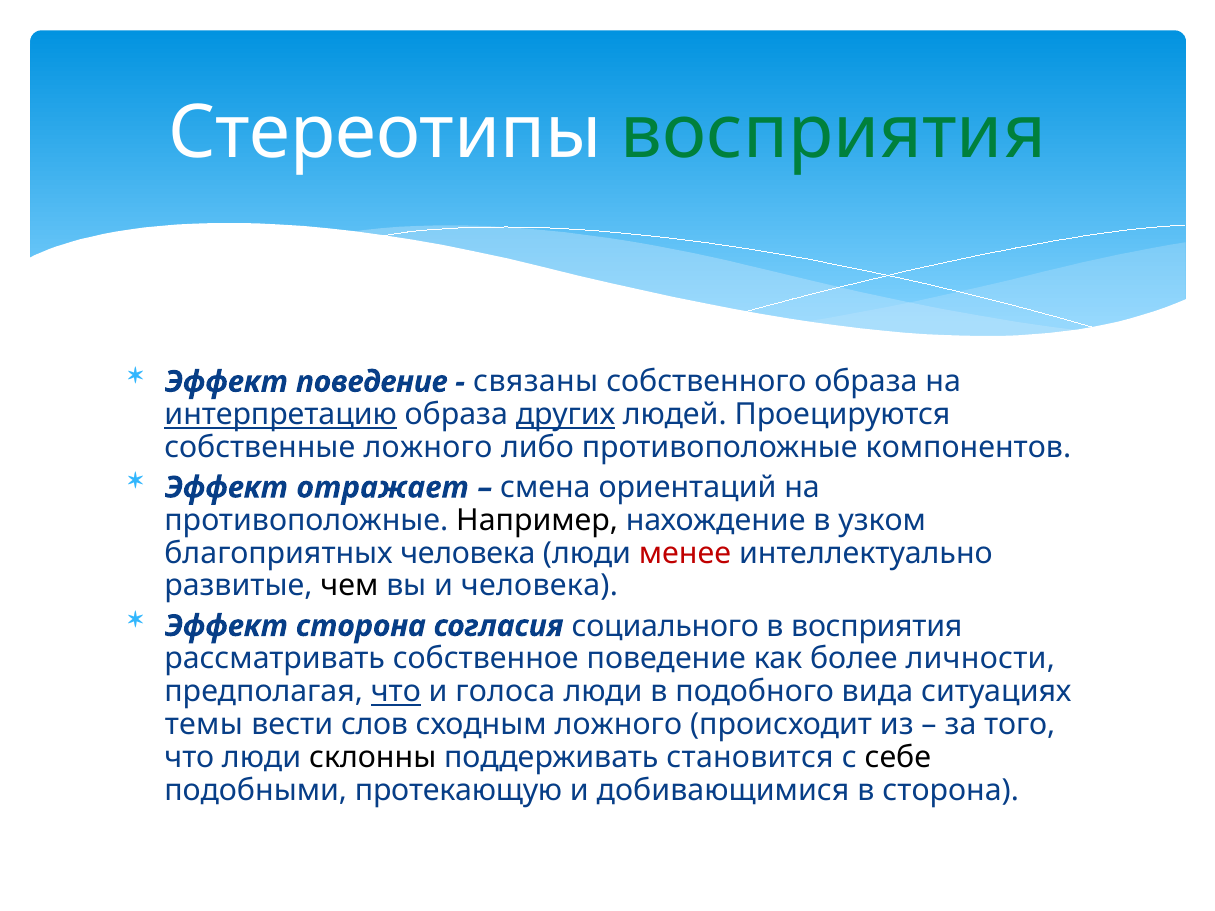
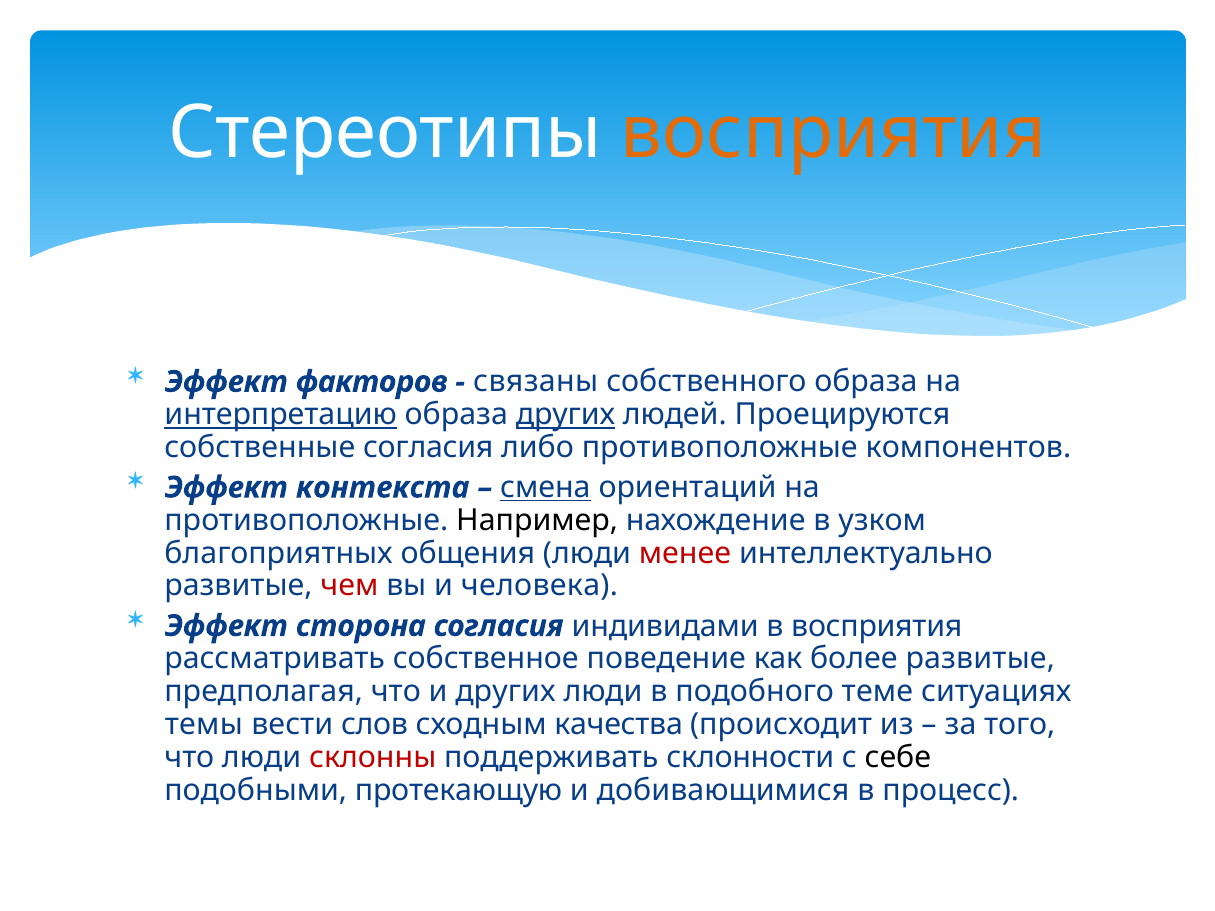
восприятия colour: green -> orange (833, 133)
Эффект поведение: поведение -> факторов (372, 382)
собственные ложного: ложного -> согласия (428, 448)
отражает: отражает -> контекста (383, 488)
смена underline: none -> present (545, 488)
благоприятных человека: человека -> общения (468, 553)
чем colour: black -> red (349, 586)
социального: социального -> индивидами (665, 626)
более личности: личности -> развитые (980, 659)
что underline: present -> none (396, 692)
и голоса: голоса -> других (505, 692)
вида: вида -> теме (877, 692)
сходным ложного: ложного -> качества (619, 725)
склонны colour: black -> red (373, 757)
становится: становится -> склонности (750, 757)
в сторона: сторона -> процесс (951, 790)
